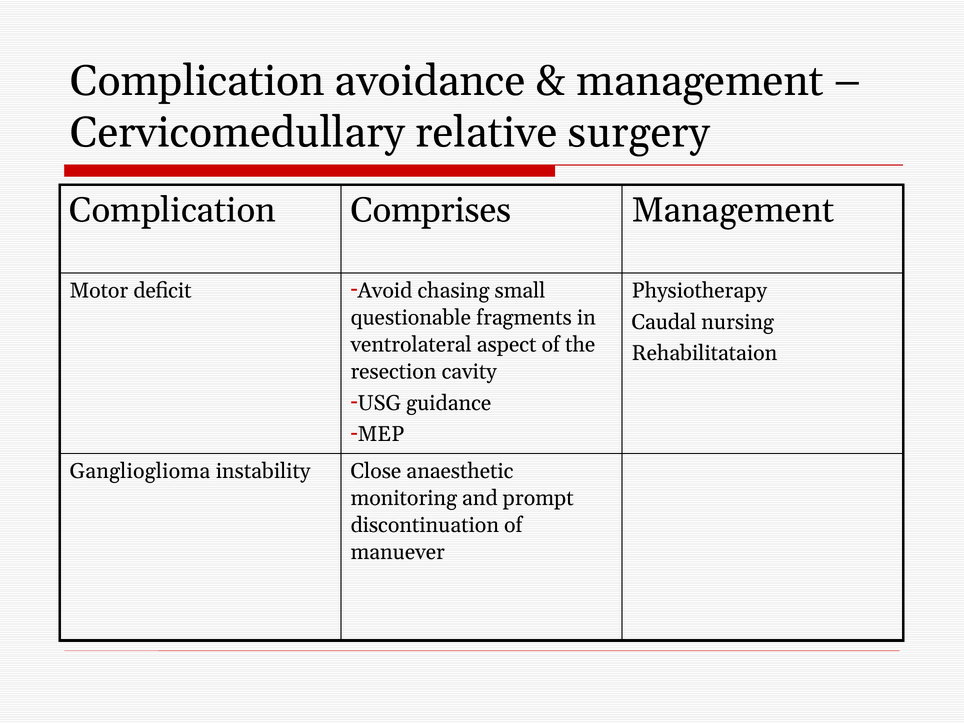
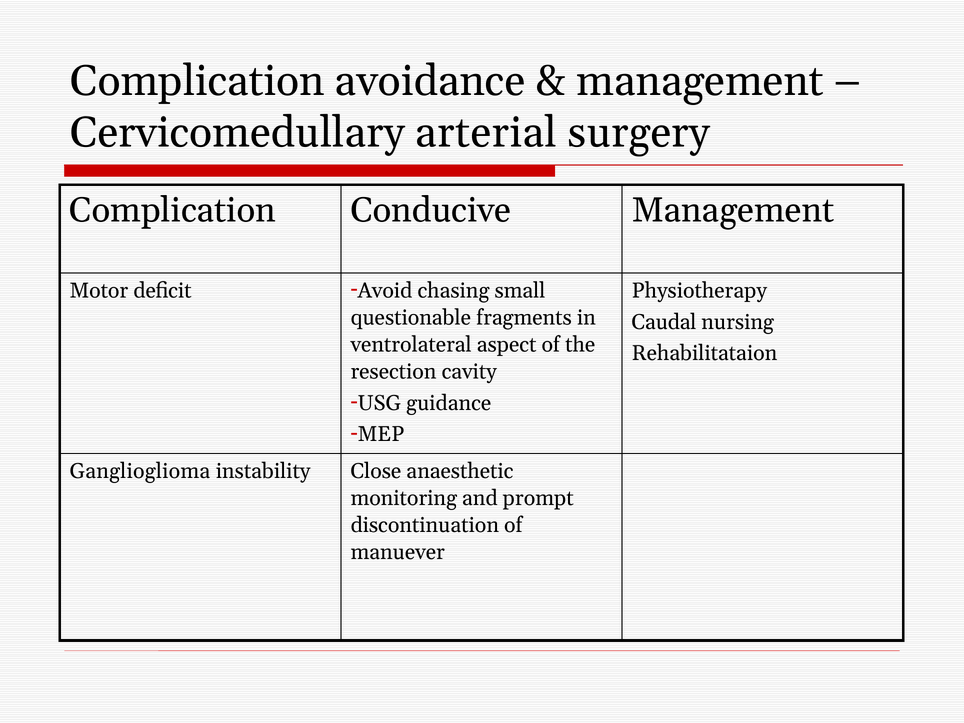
relative: relative -> arterial (486, 133)
Comprises: Comprises -> Conducive (431, 210)
